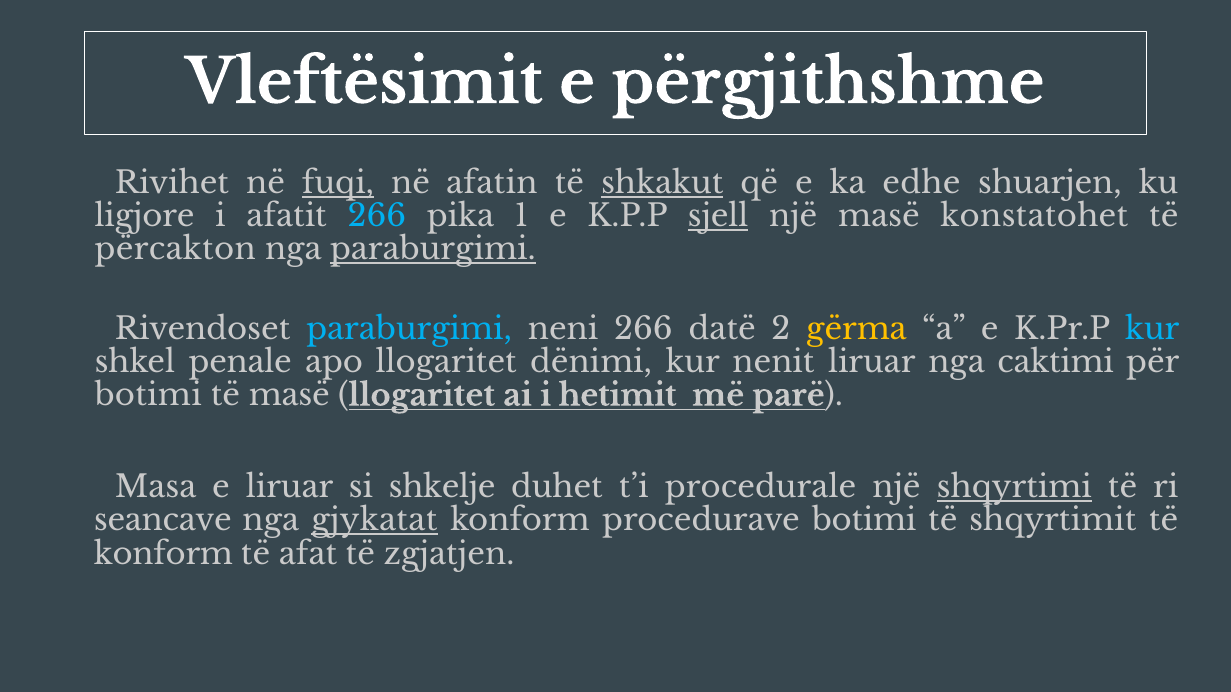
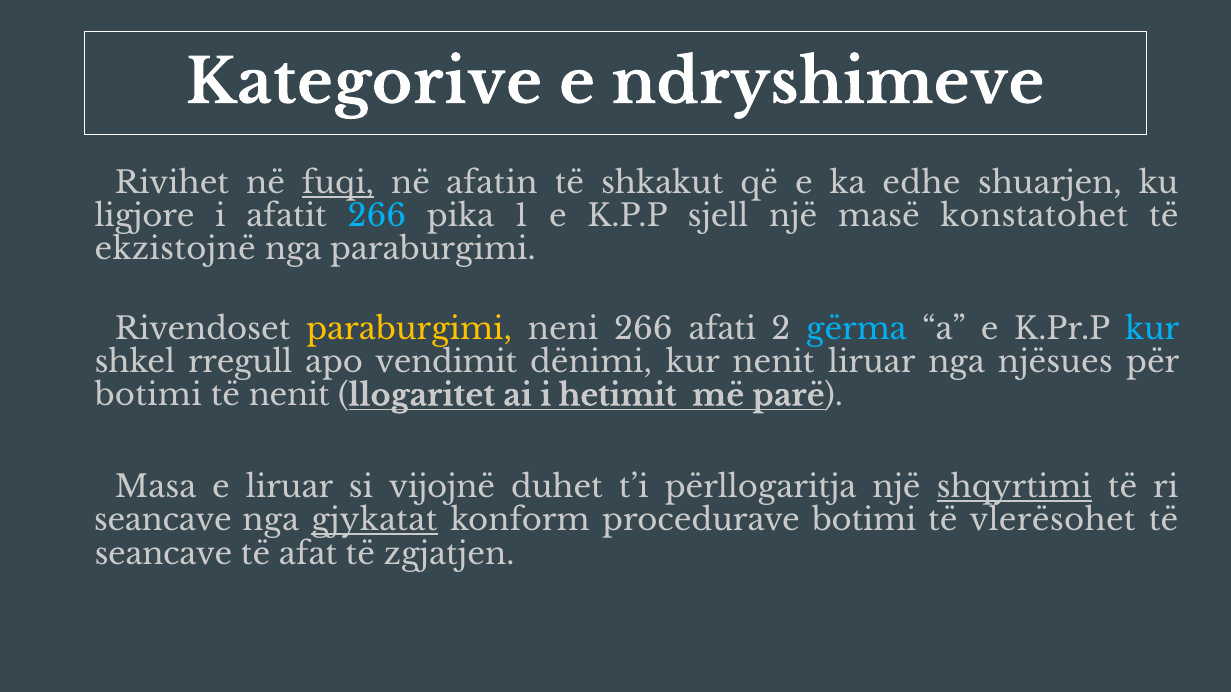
Vleftësimit: Vleftësimit -> Kategorive (364, 83)
përgjithshme: përgjithshme -> ndryshimeve (828, 83)
shkakut underline: present -> none (662, 184)
sjell underline: present -> none (718, 217)
përcakton: përcakton -> ekzistojnë (175, 250)
paraburgimi underline: present -> none (433, 250)
paraburgimi colour: light blue -> yellow (409, 329)
datë: datë -> afati (722, 329)
gërma colour: yellow -> light blue (856, 329)
penale: penale -> rregull (240, 362)
apo llogaritet: llogaritet -> vendimit (446, 362)
caktimi: caktimi -> njësues (1055, 362)
të masë: masë -> nenit (289, 396)
shkelje: shkelje -> vijojnë (442, 488)
procedurale: procedurale -> përllogaritja (761, 488)
shqyrtimit: shqyrtimit -> vlerësohet (1053, 521)
konform: konform -> seancave (163, 554)
